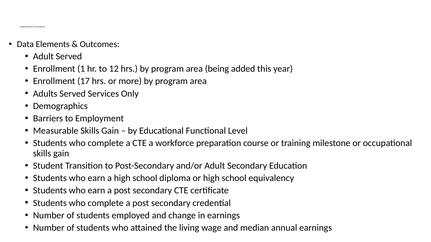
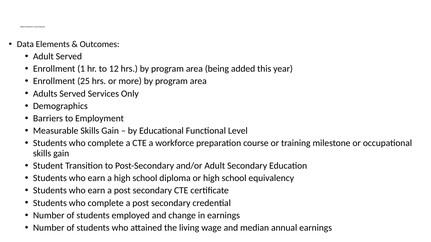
17: 17 -> 25 (84, 81)
